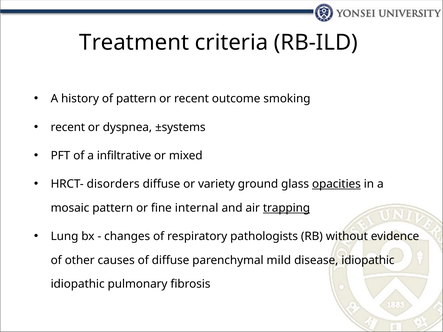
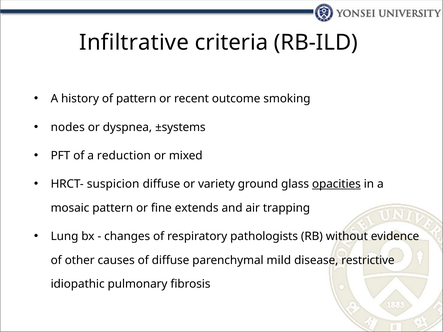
Treatment: Treatment -> Infiltrative (134, 43)
recent: recent -> nodes (68, 127)
infiltrative: infiltrative -> reduction (124, 156)
disorders: disorders -> suspicion (113, 184)
internal: internal -> extends (197, 208)
trapping underline: present -> none (286, 208)
disease idiopathic: idiopathic -> restrictive (368, 260)
